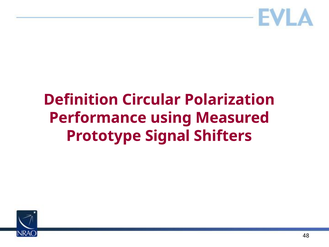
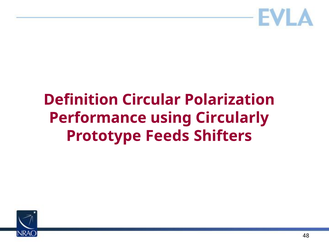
Measured: Measured -> Circularly (232, 118)
Signal: Signal -> Feeds (167, 136)
